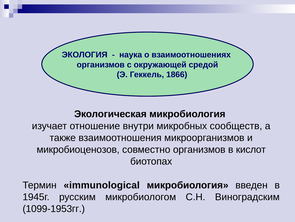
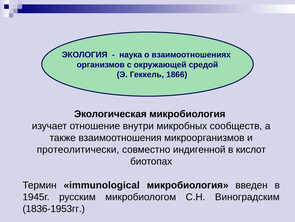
микробиоценозов: микробиоценозов -> протеолитически (78, 149)
совместно организмов: организмов -> индигенной (199, 149)
1099-1953гг: 1099-1953гг -> 1836-1953гг (54, 208)
